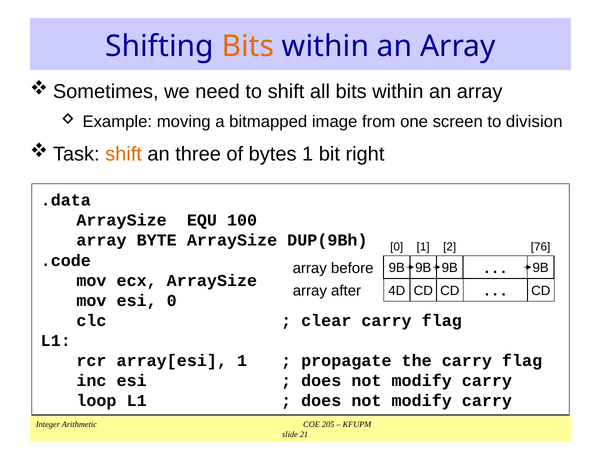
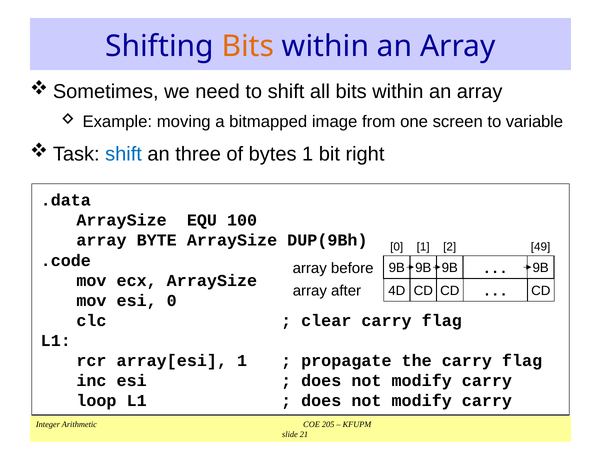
division: division -> variable (534, 122)
shift colour: orange -> blue (124, 154)
76: 76 -> 49 (541, 247)
